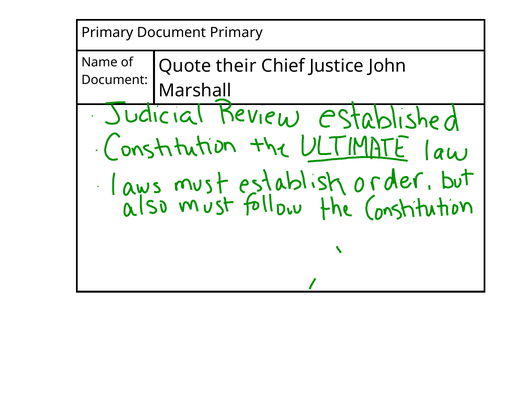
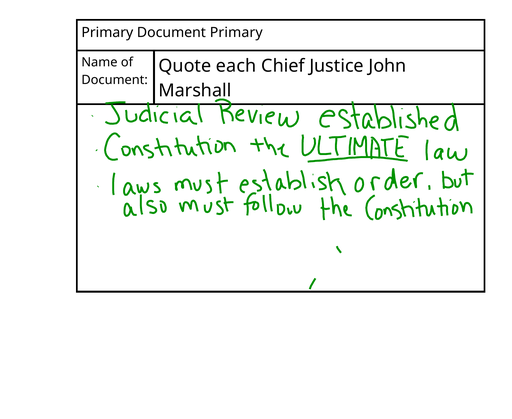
their: their -> each (236, 66)
